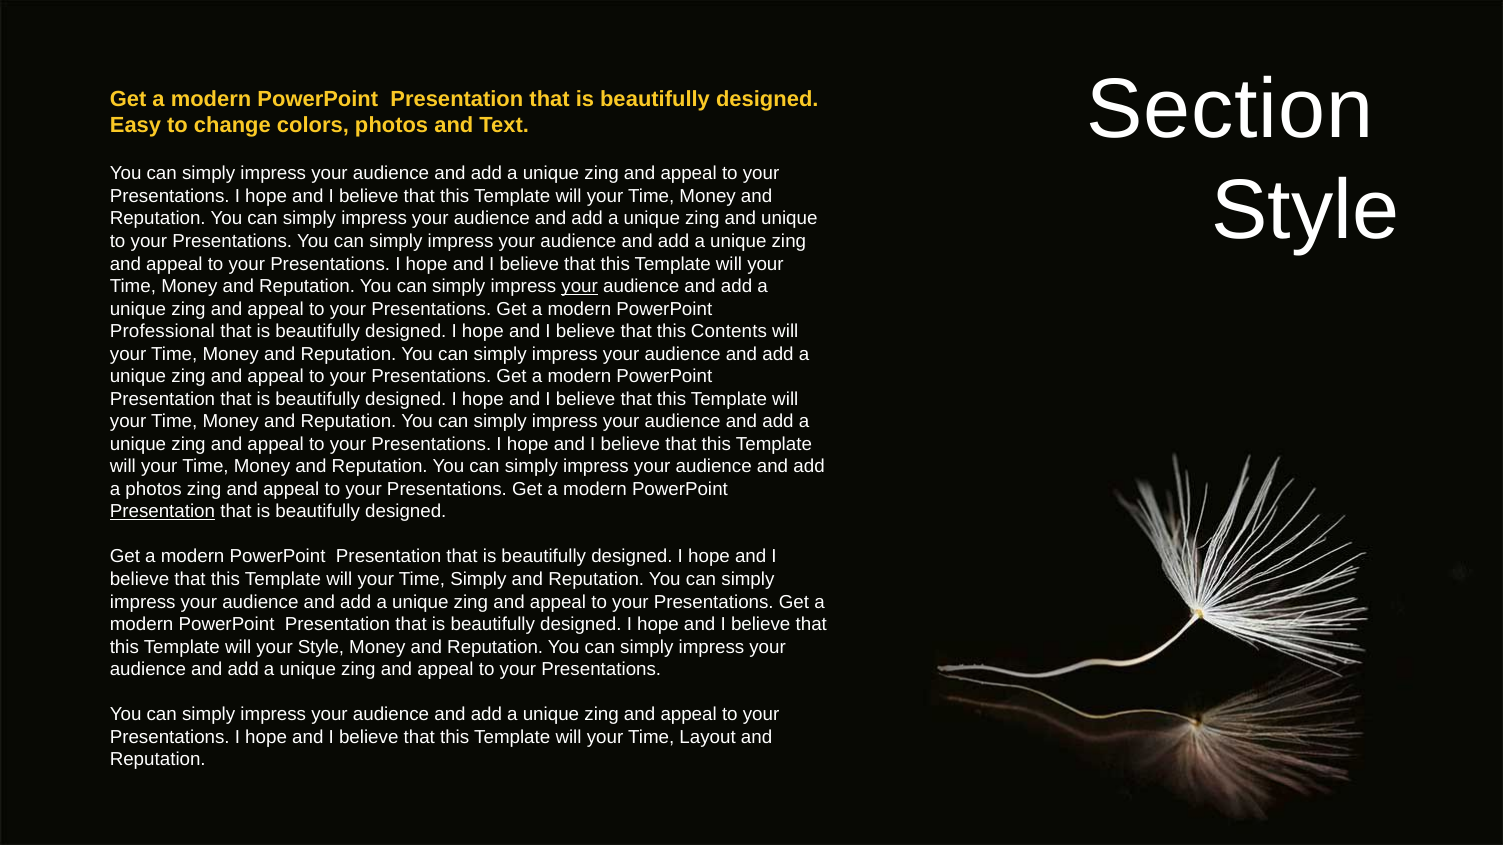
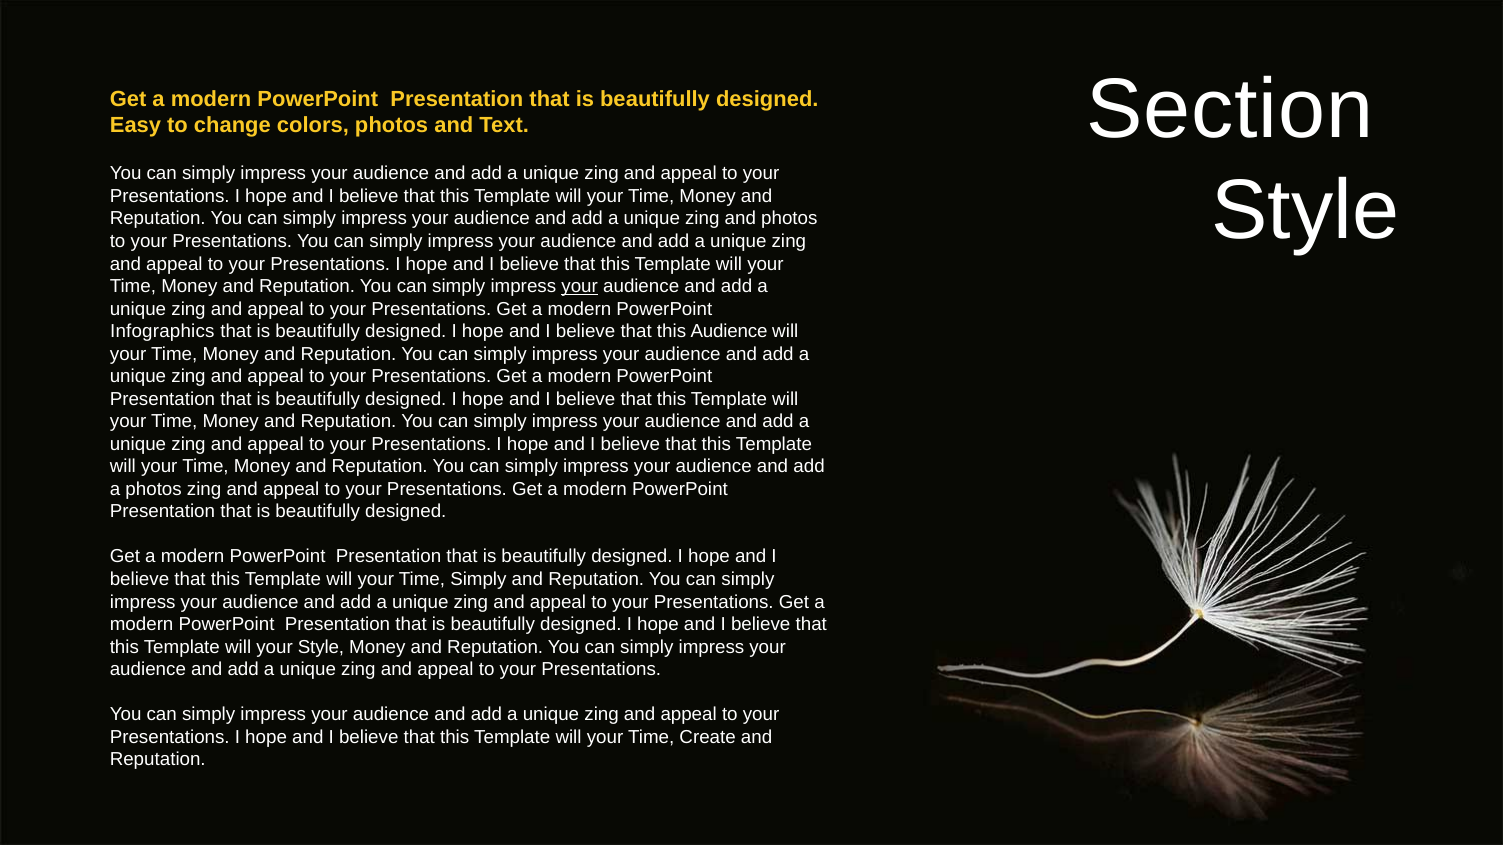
and unique: unique -> photos (789, 219)
Professional: Professional -> Infographics (162, 332)
this Contents: Contents -> Audience (729, 332)
Presentation underline: present -> none (162, 512)
Layout: Layout -> Create (708, 737)
